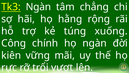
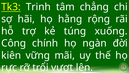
Tk3 Ngàn: Ngàn -> Trinh (38, 7)
